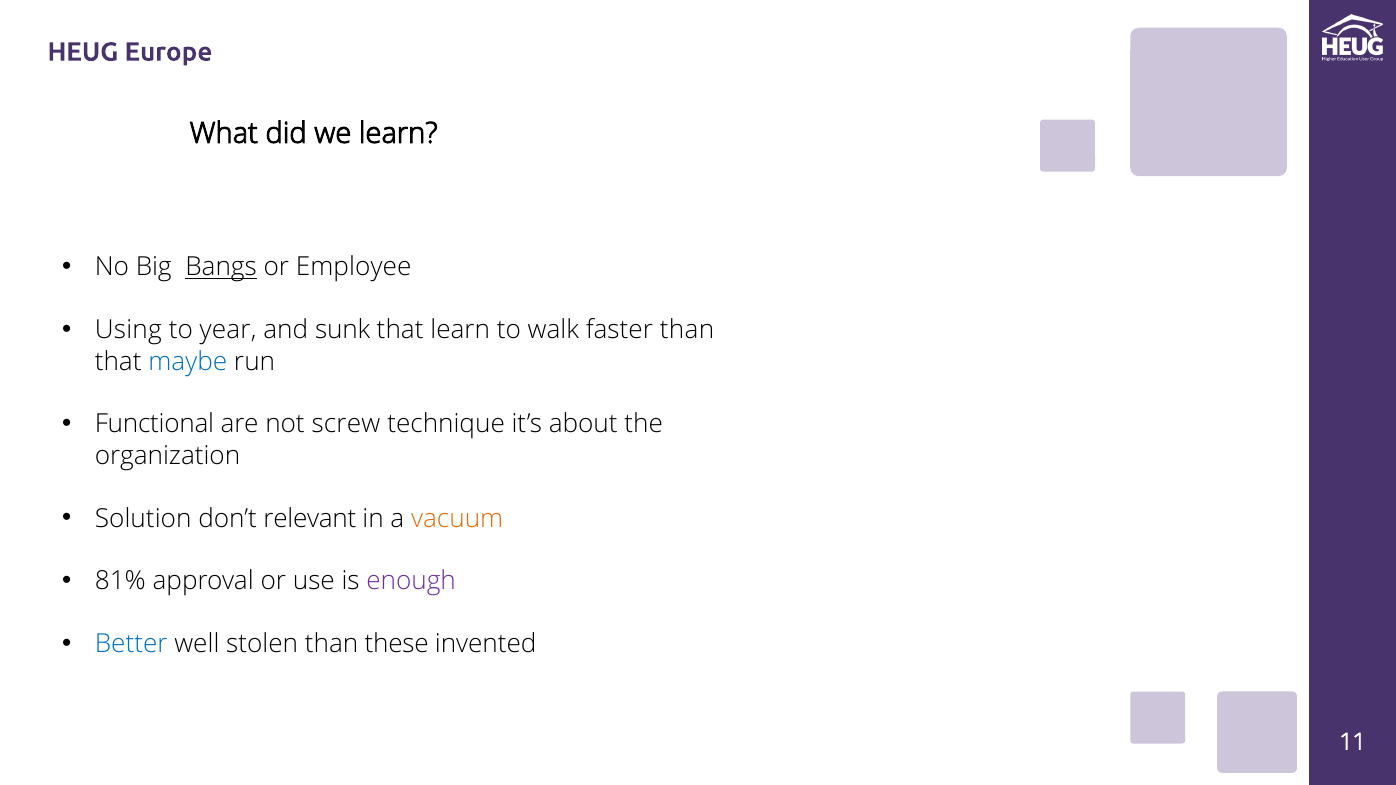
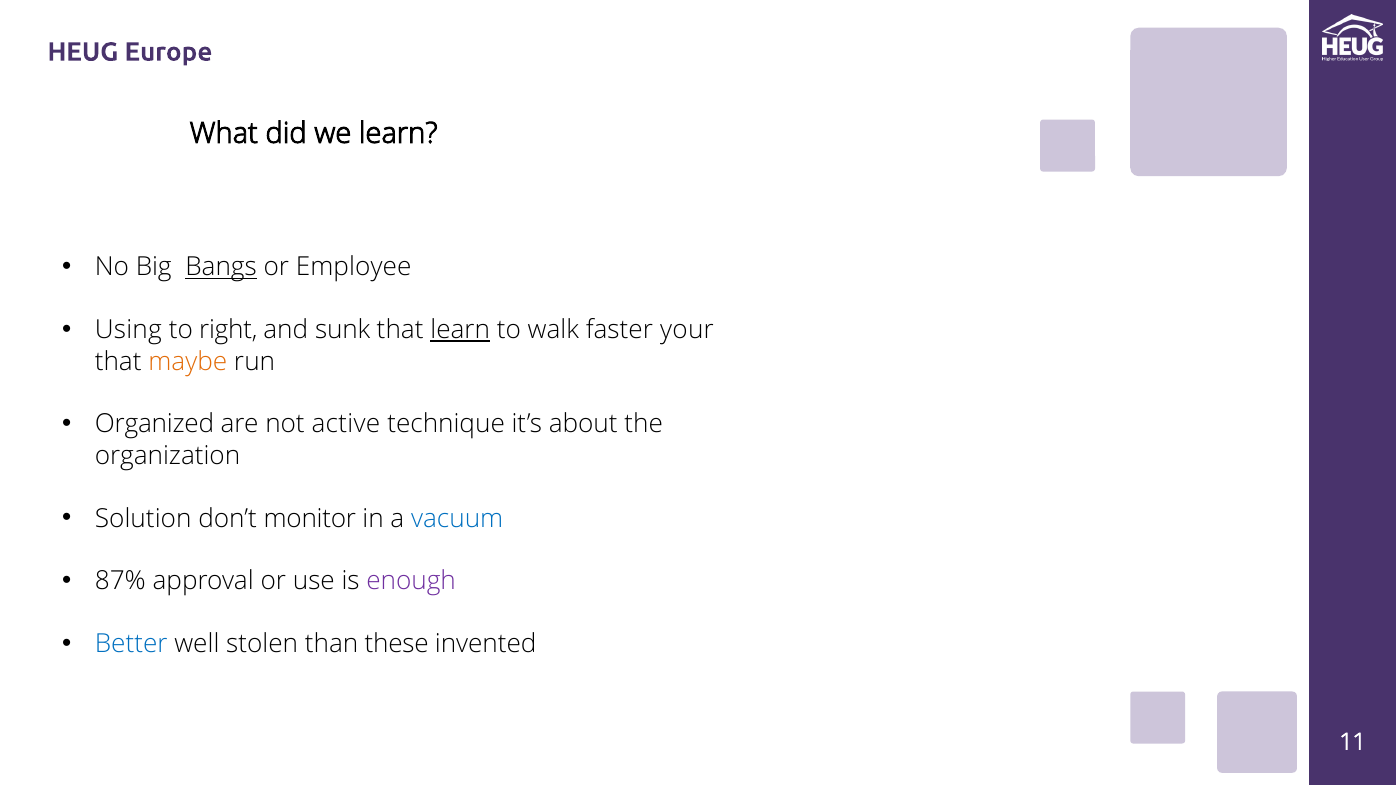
year: year -> right (228, 330)
learn underline: none -> present (460, 330)
faster than: than -> your (687, 330)
maybe colour: blue -> orange (188, 361)
Functional: Functional -> Organized (154, 424)
screw: screw -> active (346, 424)
relevant: relevant -> monitor (310, 519)
vacuum colour: orange -> blue (457, 519)
81%: 81% -> 87% (120, 581)
